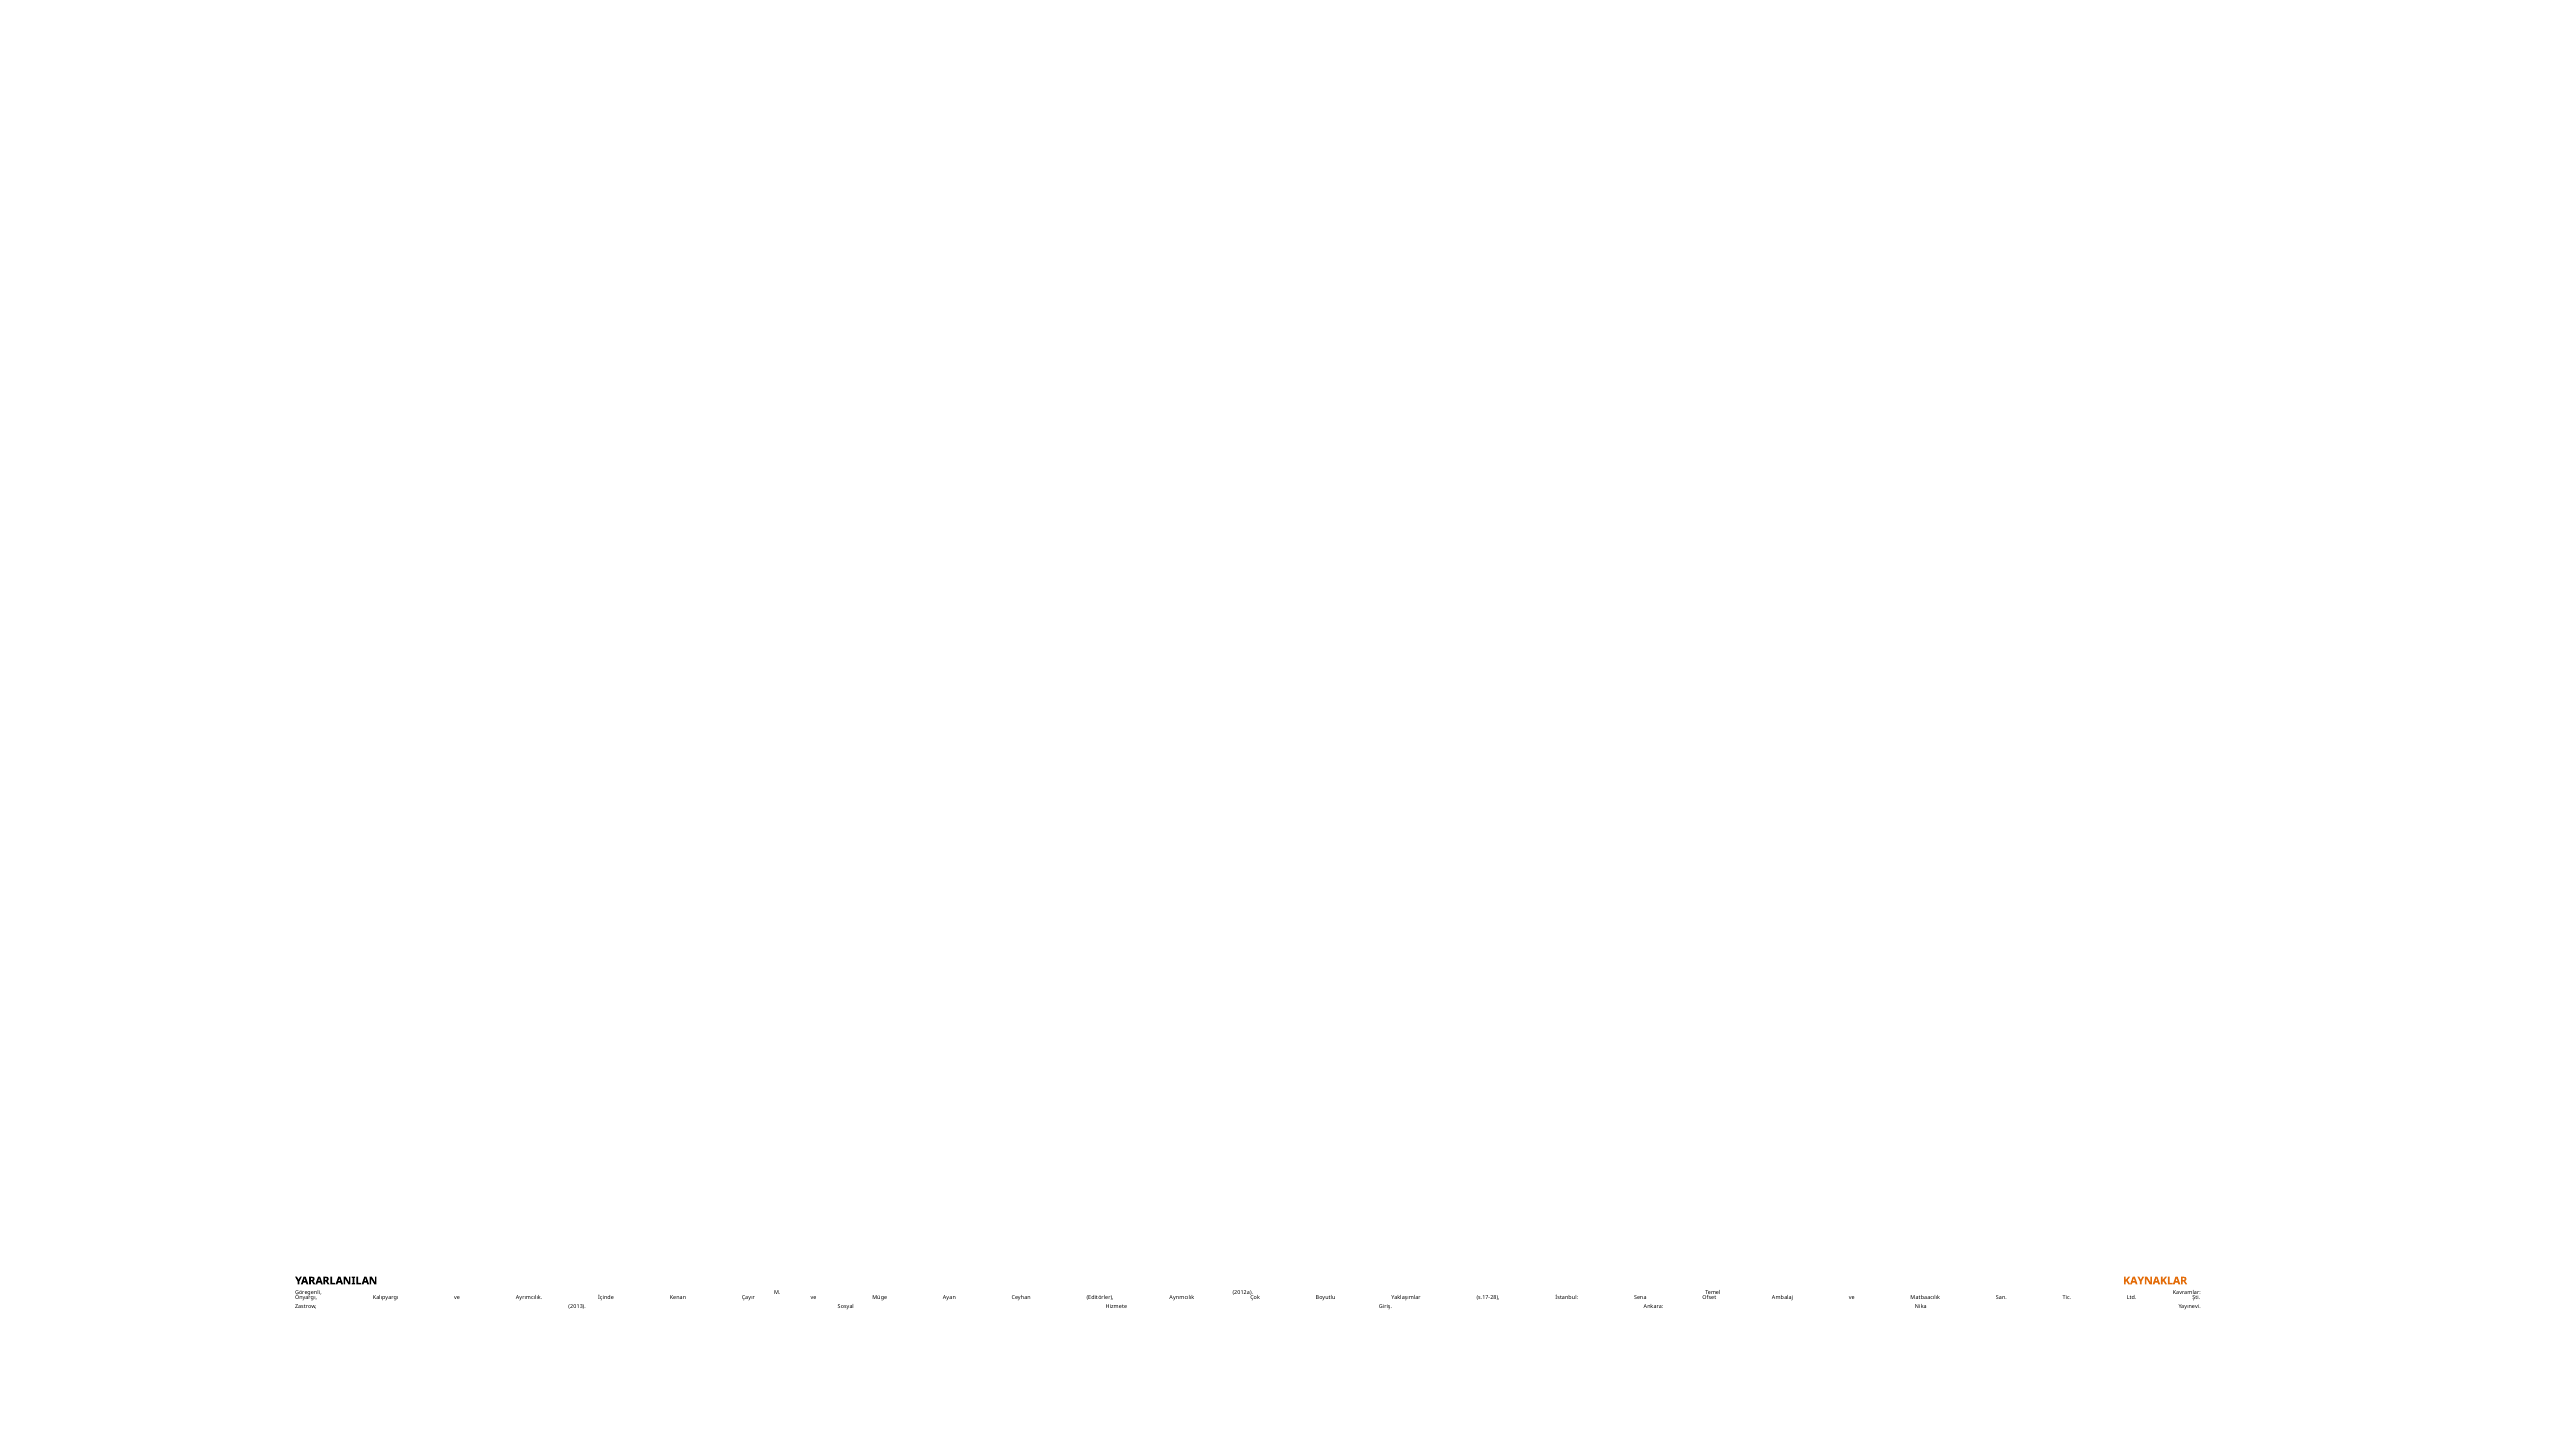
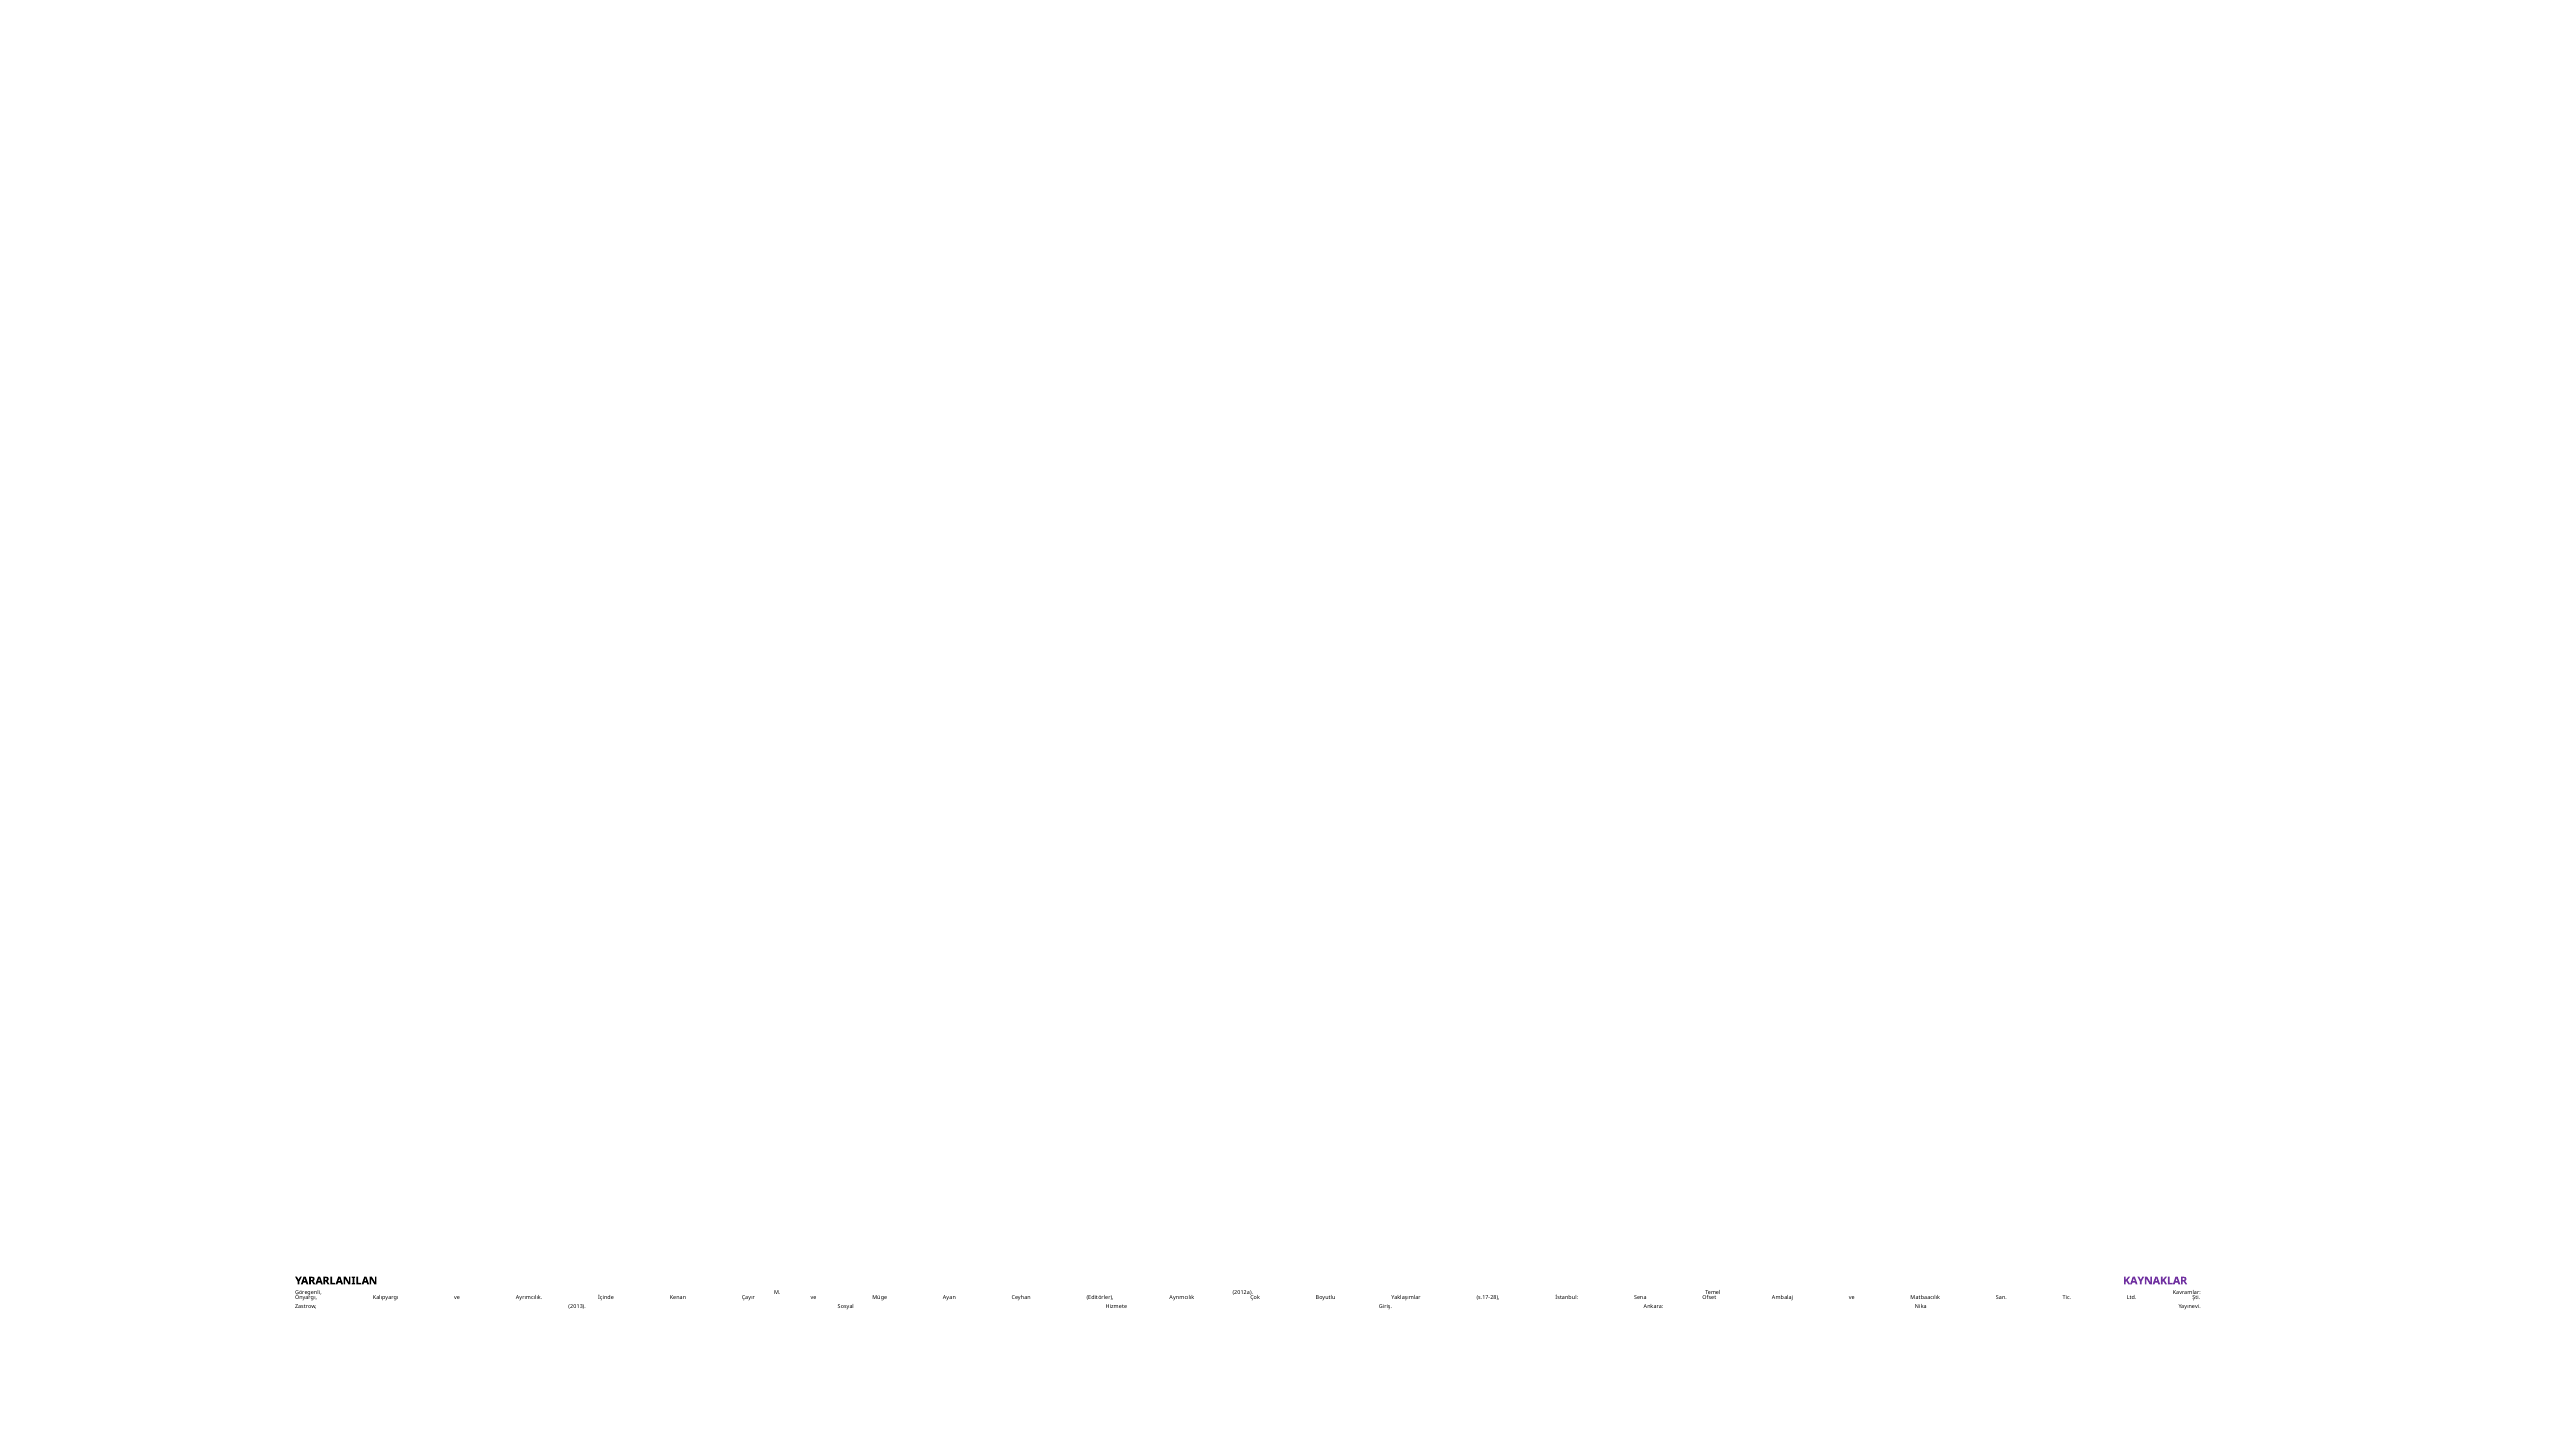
KAYNAKLAR colour: orange -> purple (2155, 1281)
